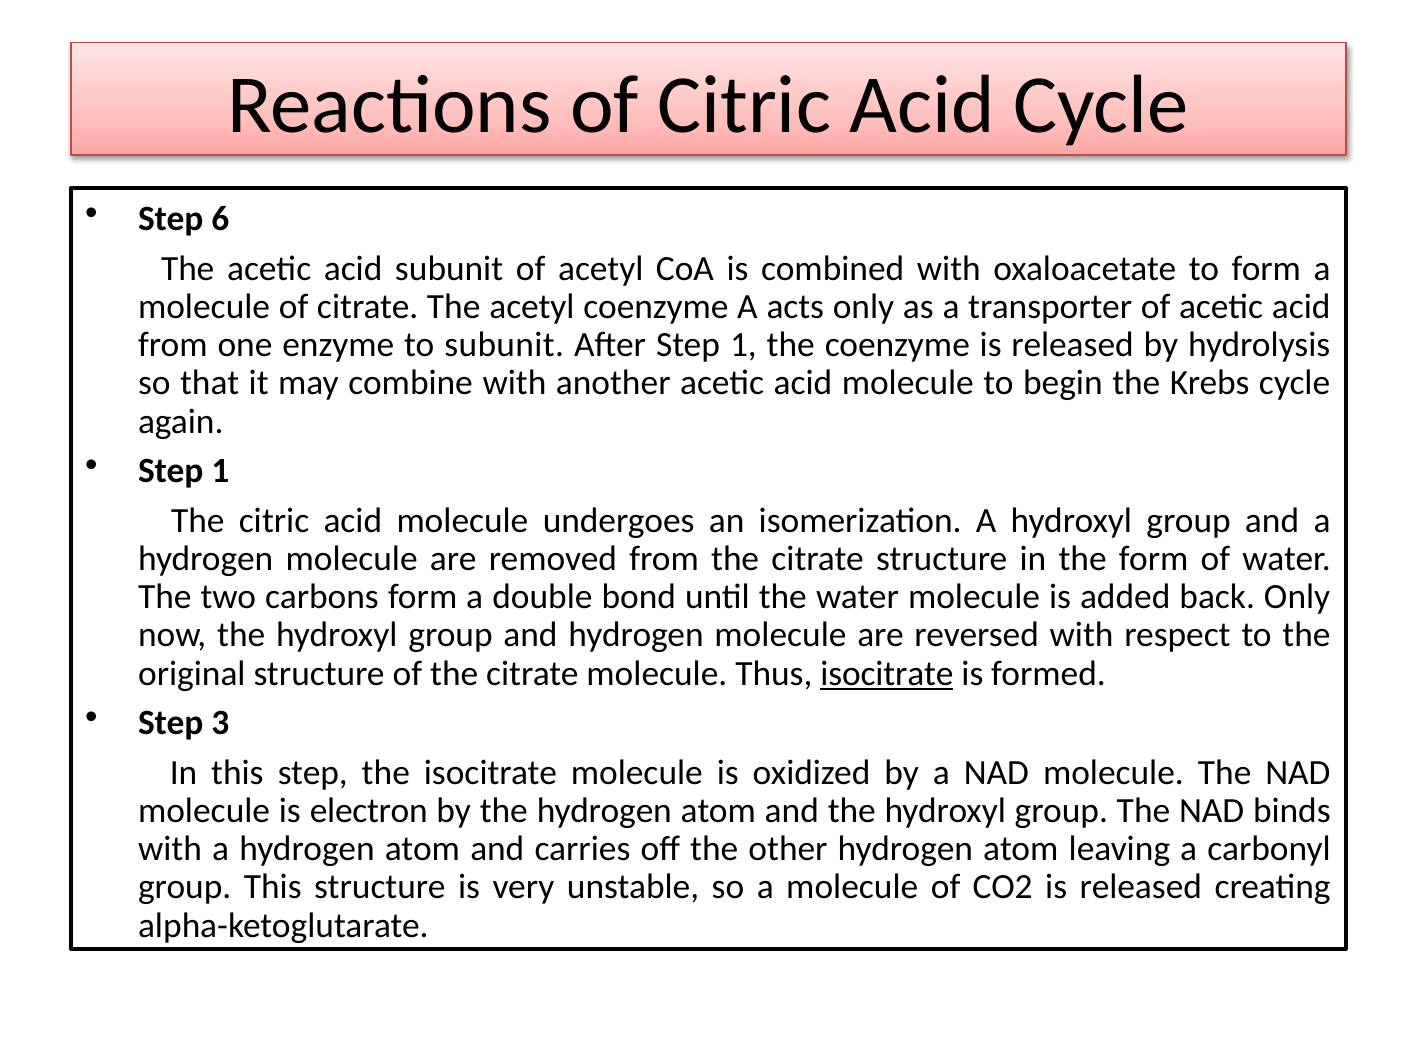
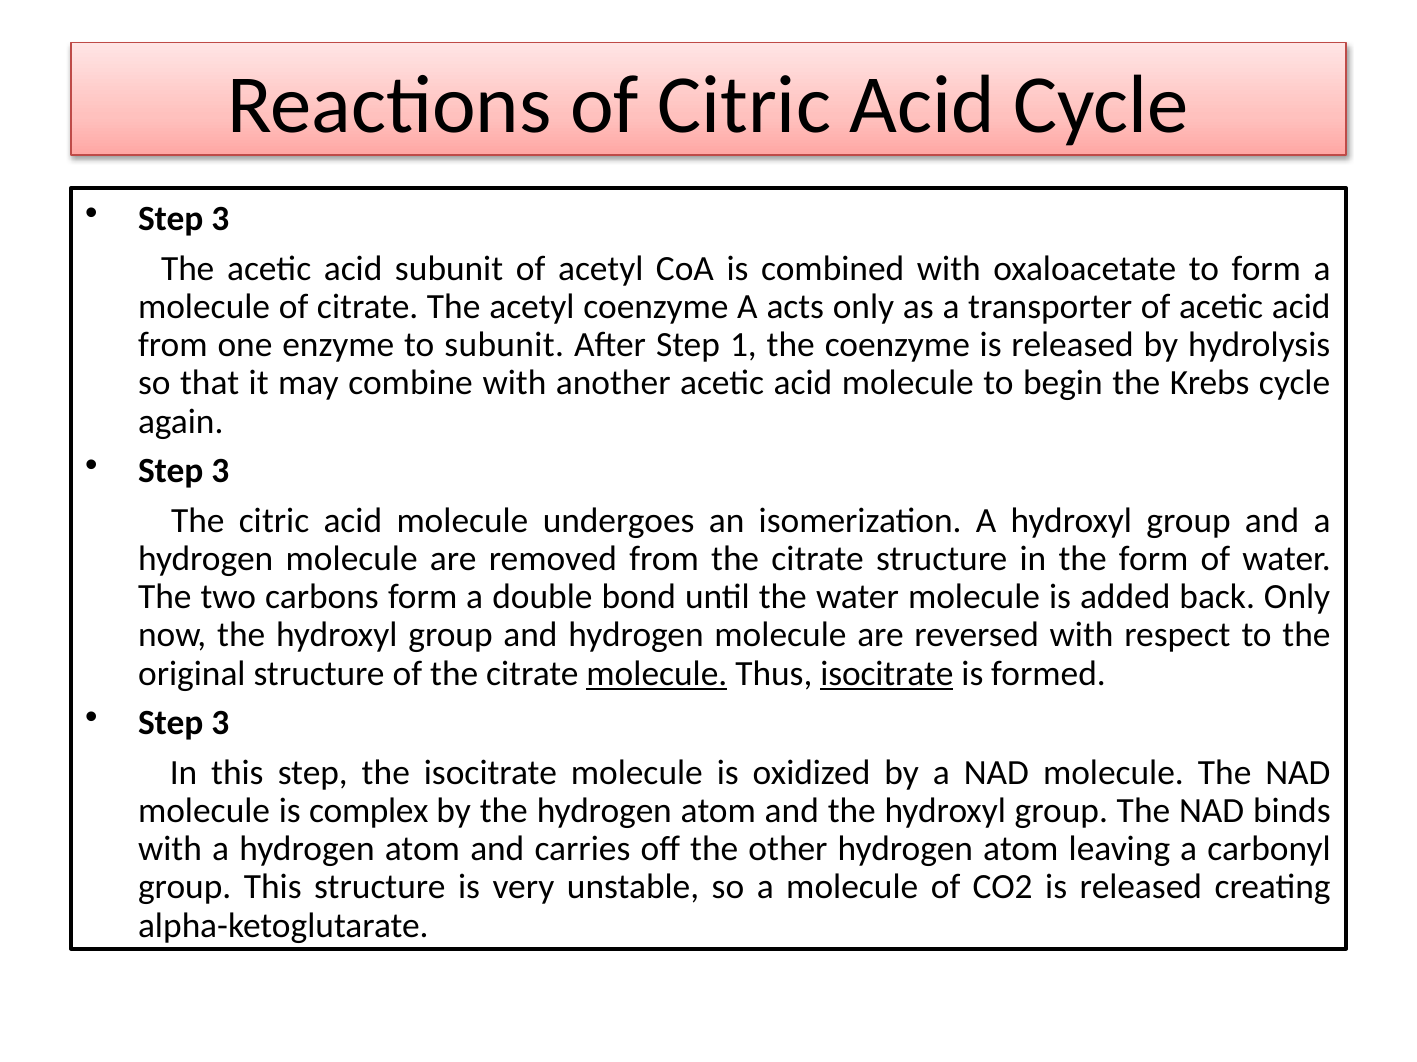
6: 6 -> 3 (220, 219)
1: 1 -> 3 (220, 471)
molecule underline: none -> present (657, 674)
electron: electron -> complex (369, 811)
